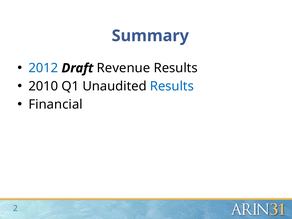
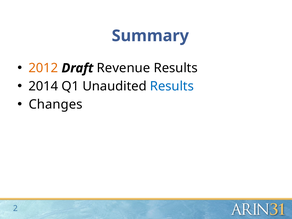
2012 colour: blue -> orange (43, 68)
2010: 2010 -> 2014 (43, 86)
Financial: Financial -> Changes (56, 104)
